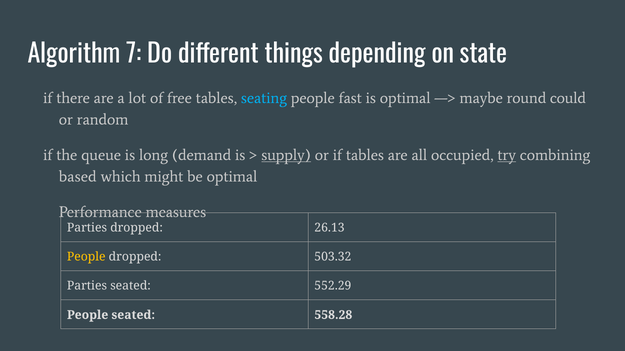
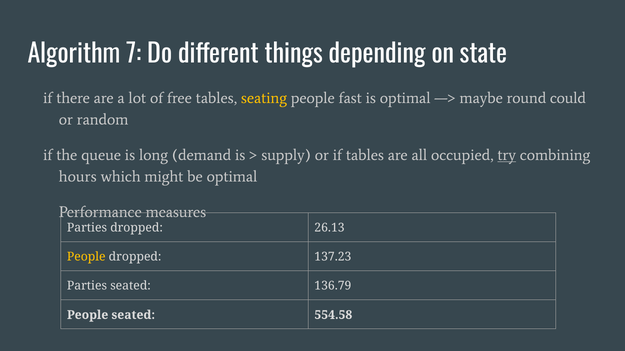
seating colour: light blue -> yellow (264, 98)
supply underline: present -> none (286, 155)
based: based -> hours (78, 177)
503.32: 503.32 -> 137.23 (333, 257)
552.29: 552.29 -> 136.79 (333, 286)
558.28: 558.28 -> 554.58 (333, 315)
